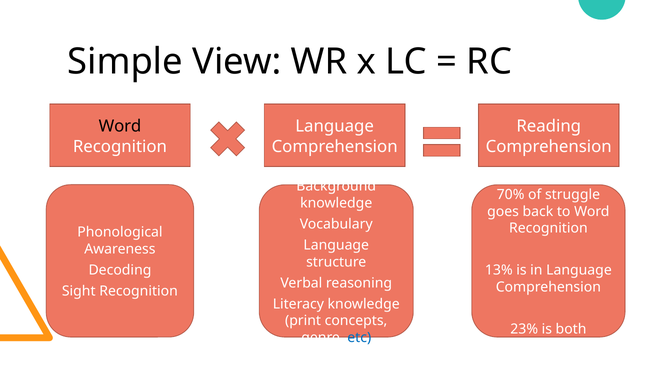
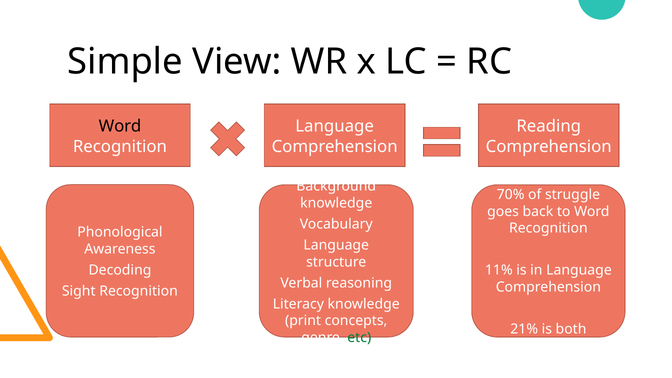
13%: 13% -> 11% (499, 270)
23%: 23% -> 21% (524, 329)
etc colour: blue -> green (359, 338)
